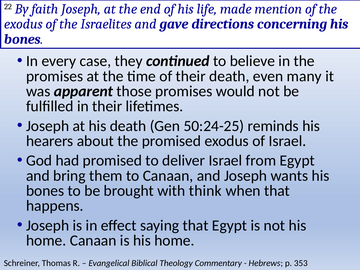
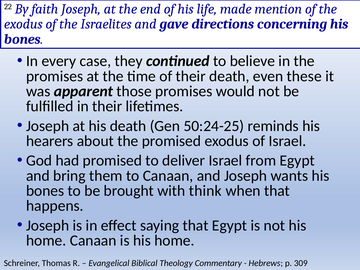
many: many -> these (304, 76)
353: 353 -> 309 (301, 263)
